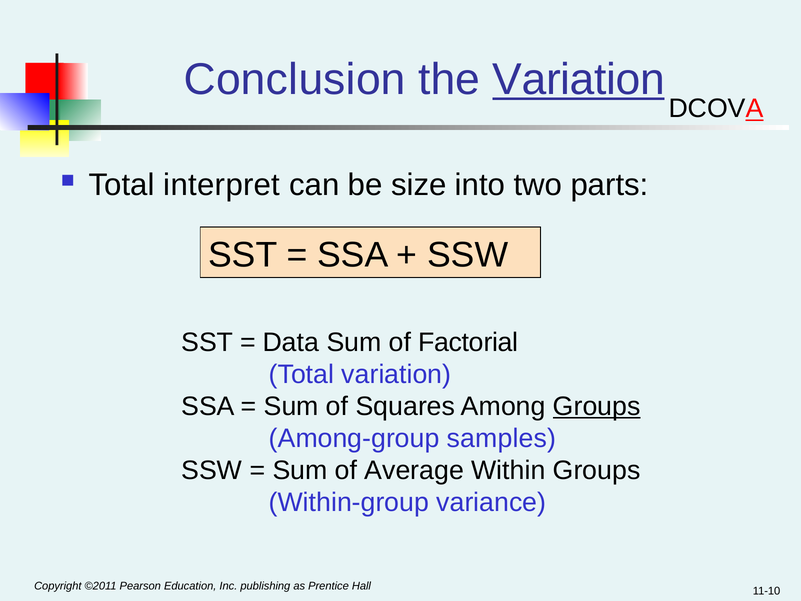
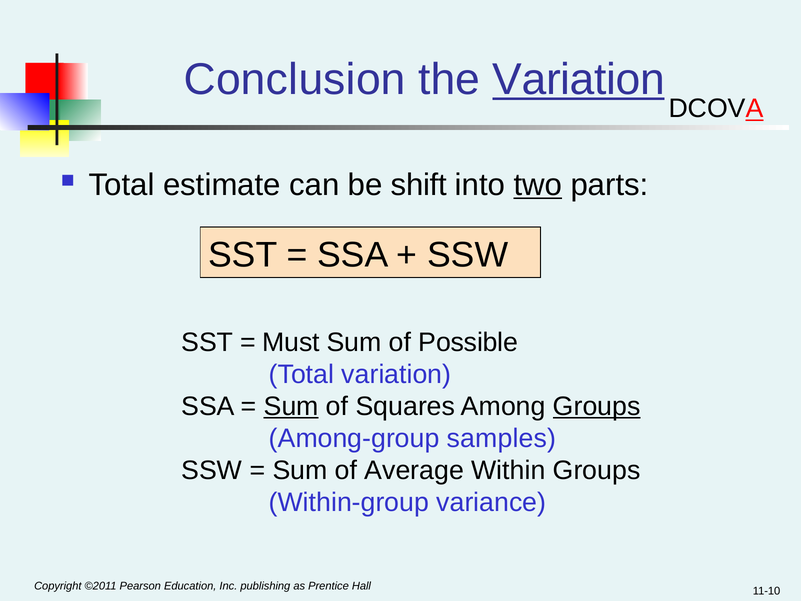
interpret: interpret -> estimate (222, 185)
size: size -> shift (419, 185)
two underline: none -> present (538, 185)
Data: Data -> Must (291, 342)
Factorial: Factorial -> Possible (468, 342)
Sum underline: none -> present (291, 406)
